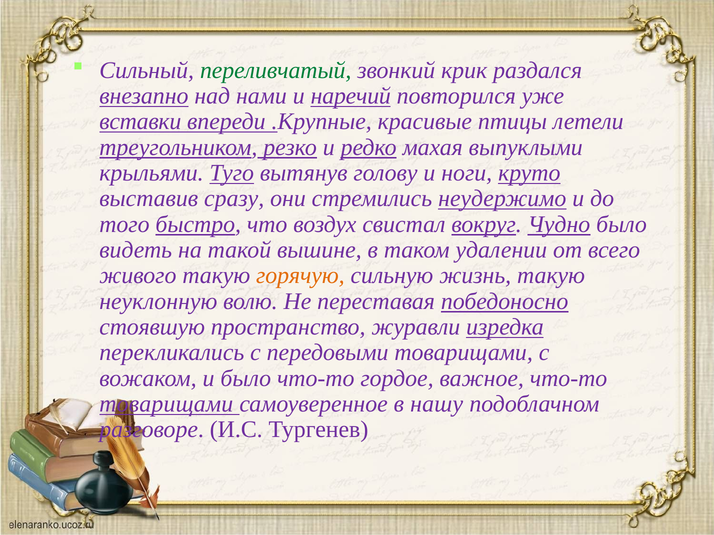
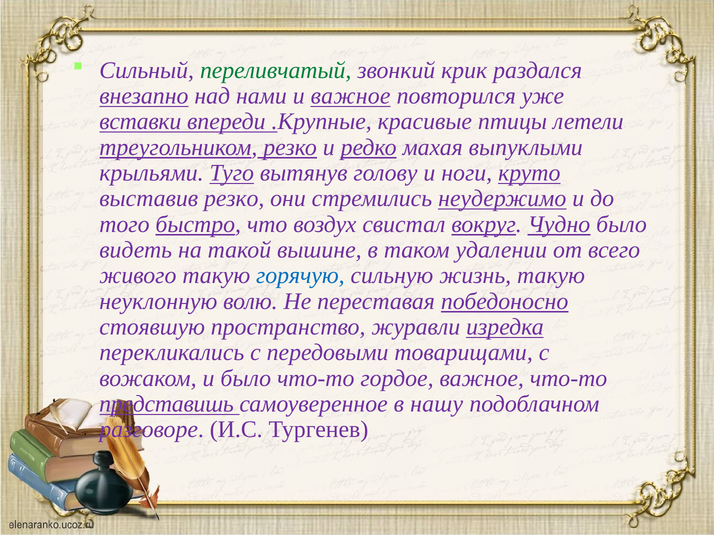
и наречий: наречий -> важное (351, 96)
выставив сразу: сразу -> резко (234, 199)
горячую colour: orange -> blue (300, 276)
товарищами: товарищами -> представишь (166, 404)
